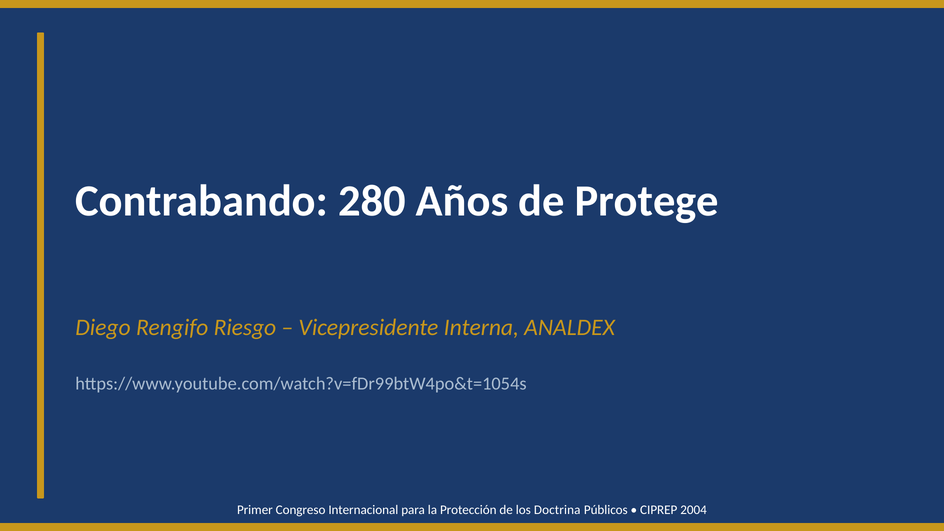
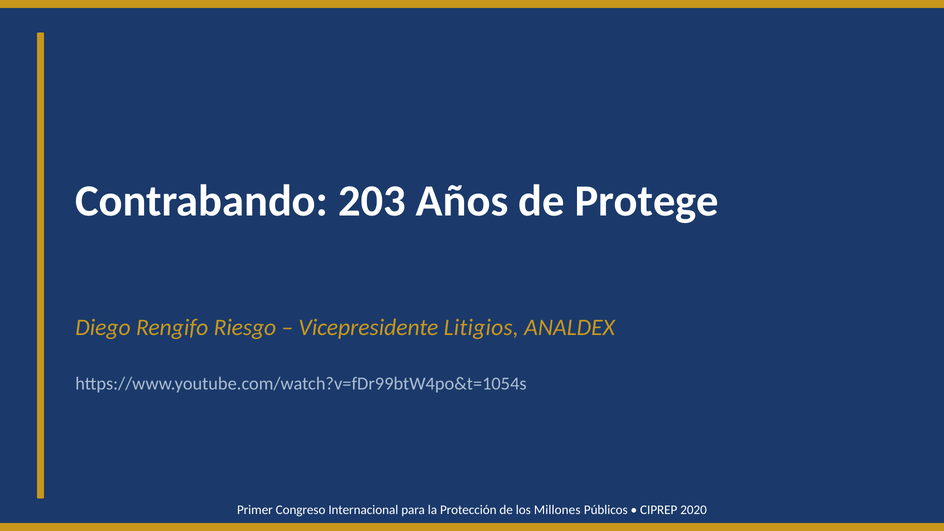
280: 280 -> 203 (372, 201)
Interna: Interna -> Litigios (481, 327)
Doctrina: Doctrina -> Millones (557, 510)
2004: 2004 -> 2020 (694, 510)
